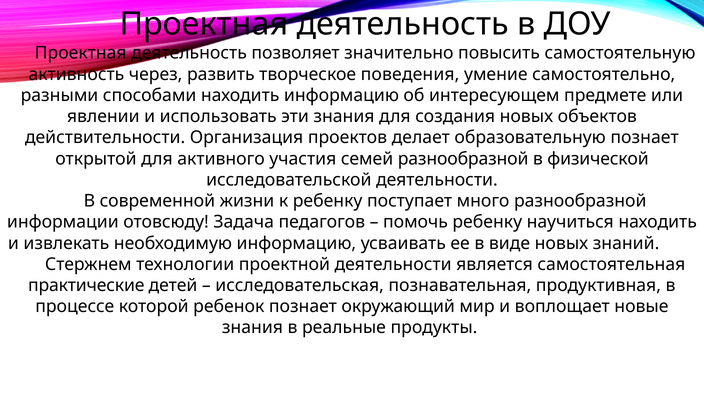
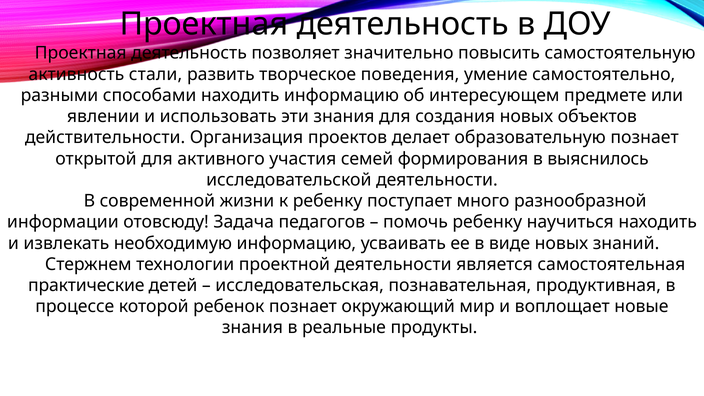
через: через -> стали (156, 74)
семей разнообразной: разнообразной -> формирования (463, 159)
физической: физической -> выяснилось (598, 159)
